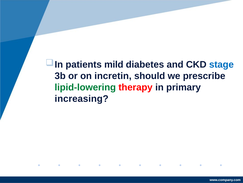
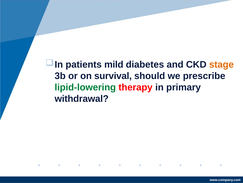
stage colour: blue -> orange (221, 64)
incretin: incretin -> survival (113, 76)
increasing: increasing -> withdrawal (82, 98)
